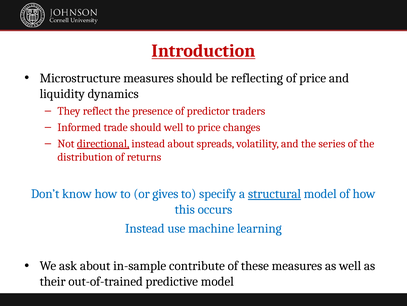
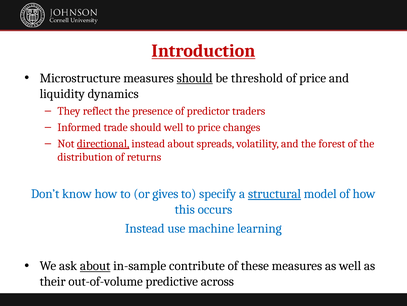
should underline: none -> present (195, 78)
reflecting: reflecting -> threshold (257, 78)
series: series -> forest (332, 143)
about underline: none -> present (95, 265)
out-of-trained: out-of-trained -> out-of-volume (106, 281)
predictive model: model -> across (217, 281)
